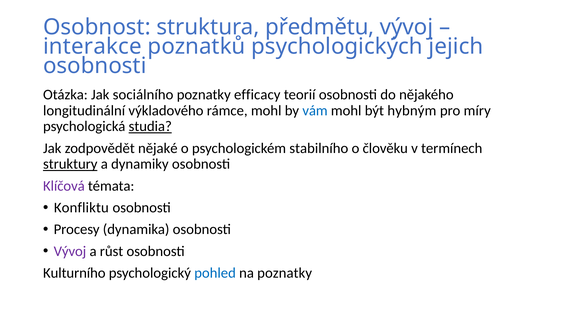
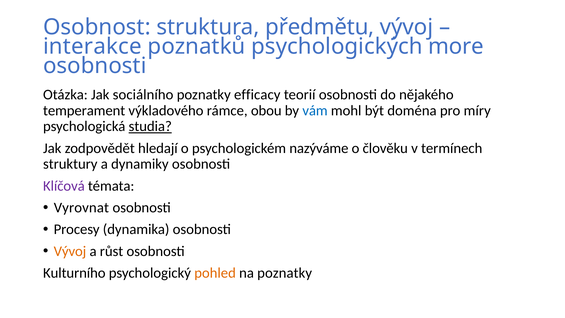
jejich: jejich -> more (456, 46)
longitudinální: longitudinální -> temperament (84, 110)
rámce mohl: mohl -> obou (266, 110)
hybným: hybným -> doména (412, 110)
nějaké: nějaké -> hledají (158, 148)
stabilního: stabilního -> nazýváme (319, 148)
struktury underline: present -> none (70, 164)
Konfliktu: Konfliktu -> Vyrovnat (81, 208)
Vývoj colour: purple -> orange (70, 251)
pohled colour: blue -> orange (215, 273)
